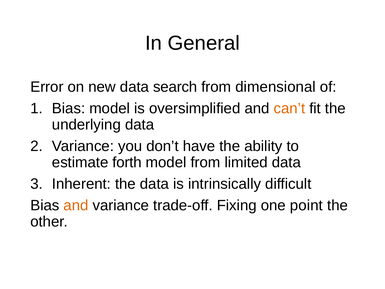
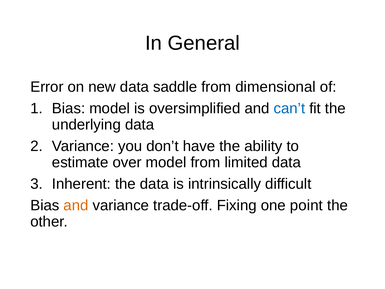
search: search -> saddle (175, 87)
can’t colour: orange -> blue (289, 108)
forth: forth -> over (127, 162)
